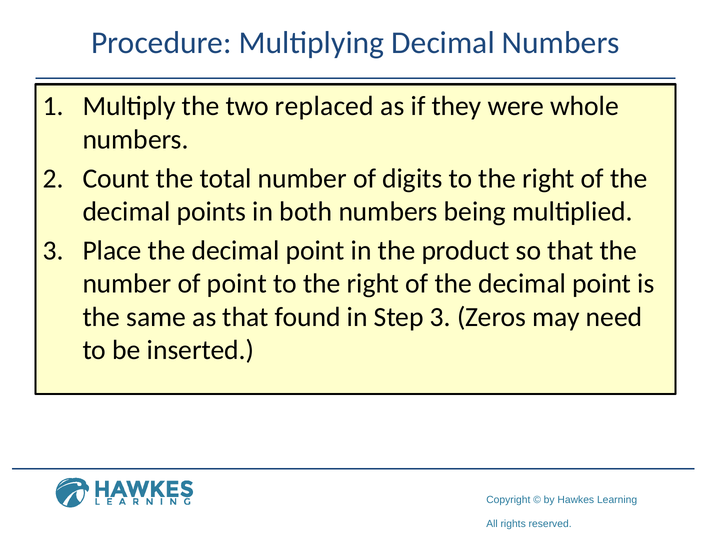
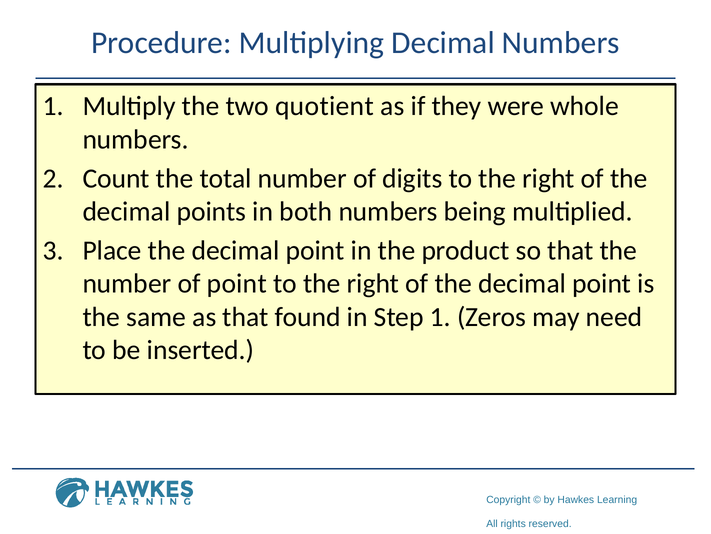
replaced: replaced -> quotient (324, 106)
Step 3: 3 -> 1 (440, 316)
